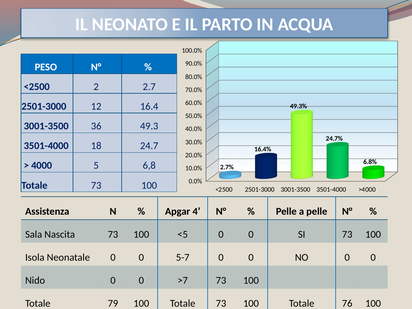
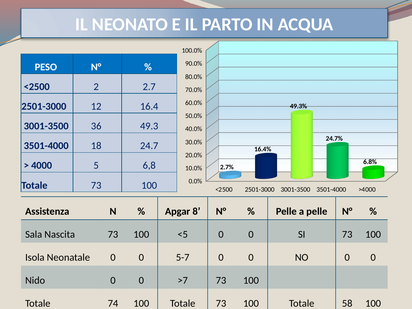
4: 4 -> 8 (196, 211)
79: 79 -> 74 (113, 303)
76: 76 -> 58 (347, 303)
